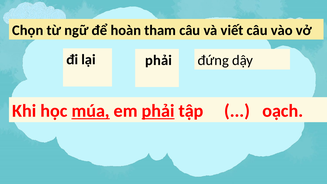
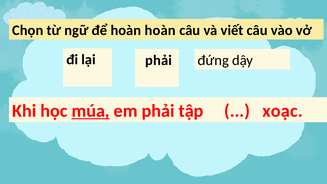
hoàn tham: tham -> hoàn (160, 30)
phải underline: present -> none (158, 111)
oạch: oạch -> xoạc (283, 111)
